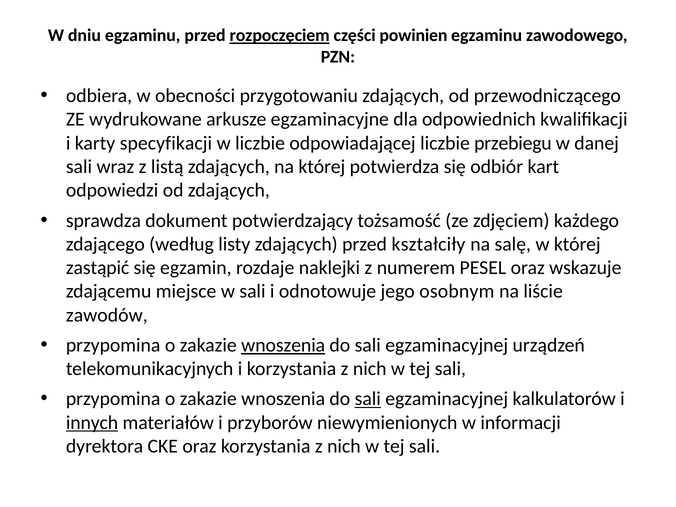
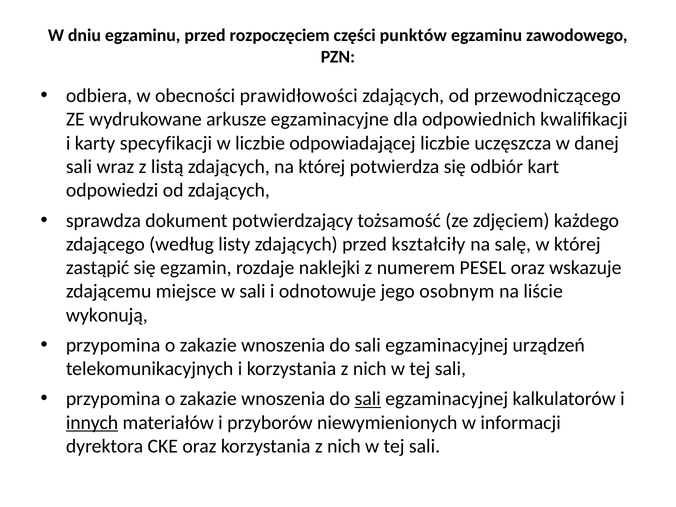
rozpoczęciem underline: present -> none (280, 36)
powinien: powinien -> punktów (413, 36)
przygotowaniu: przygotowaniu -> prawidłowości (299, 96)
przebiegu: przebiegu -> uczęszcza (513, 143)
zawodów: zawodów -> wykonują (107, 315)
wnoszenia underline: present -> none (283, 345)
